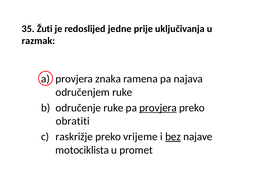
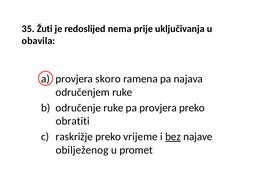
jedne: jedne -> nema (120, 29)
razmak: razmak -> obavila (38, 41)
znaka: znaka -> skoro (108, 79)
provjera underline: present -> none (158, 108)
motociklista: motociklista -> obilježenog (82, 150)
